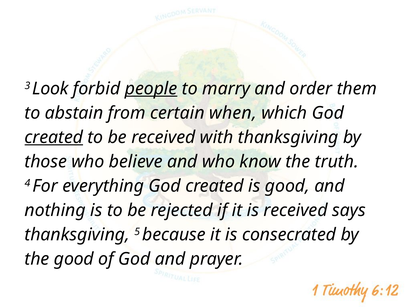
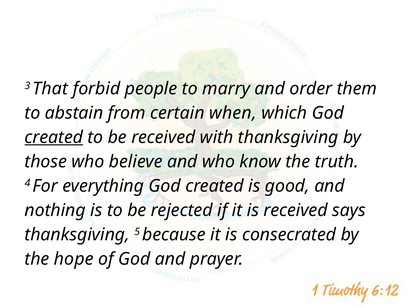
Look: Look -> That (50, 89)
people underline: present -> none (151, 89)
the good: good -> hope (74, 259)
